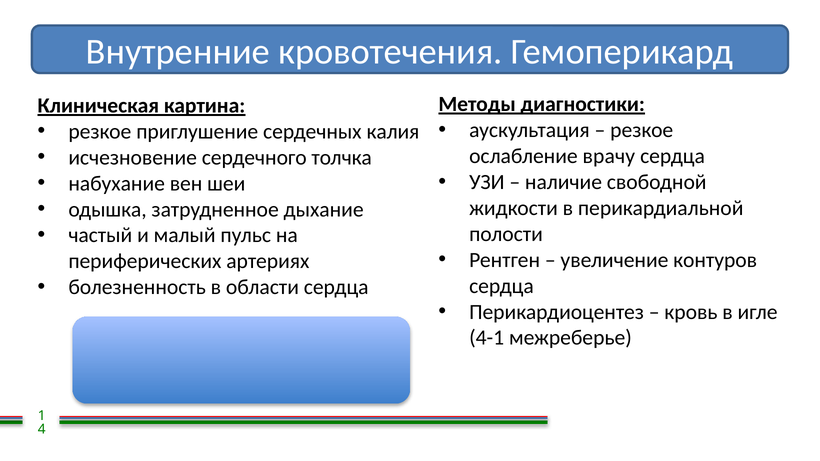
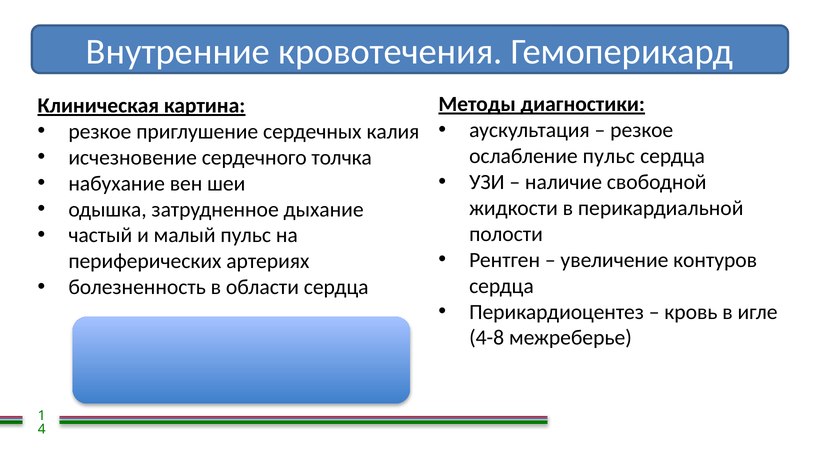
ослабление врачу: врачу -> пульс (609, 156)
4-1: 4-1 -> 4-8 (487, 338)
